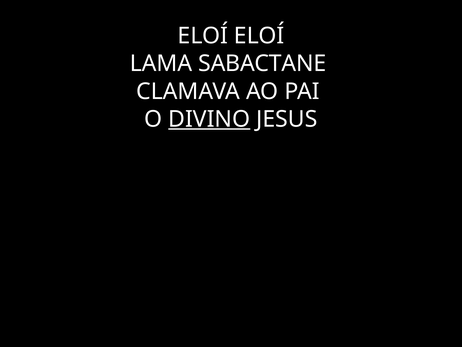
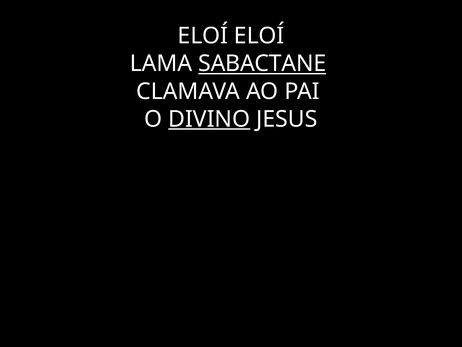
SABACTANE underline: none -> present (262, 64)
